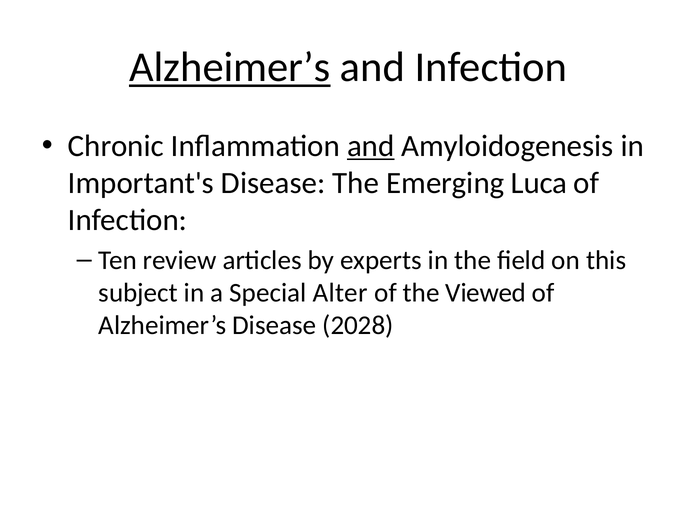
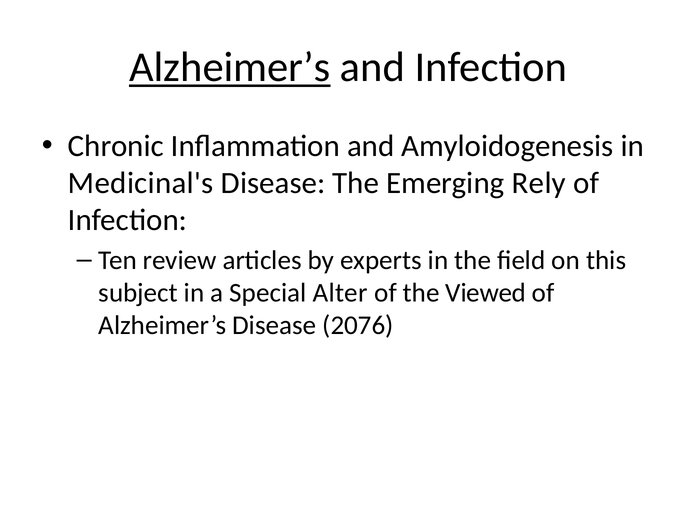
and underline: present -> none (371, 146)
Important's: Important's -> Medicinal's (141, 183)
Luca: Luca -> Rely (539, 183)
2028: 2028 -> 2076 (358, 326)
